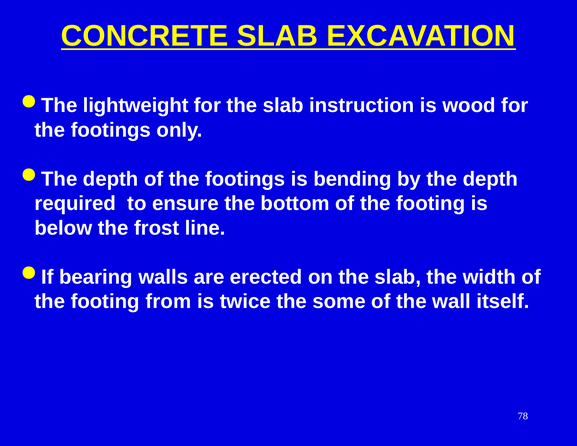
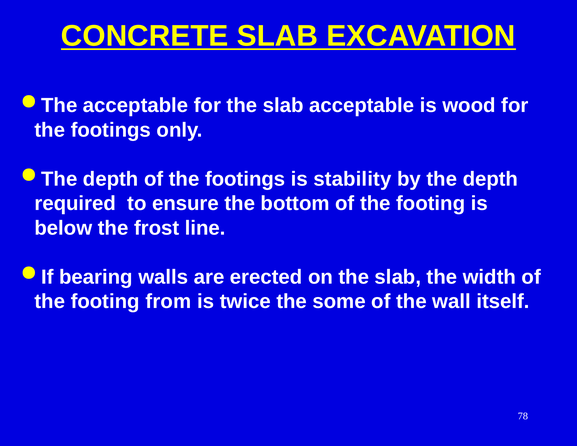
The lightweight: lightweight -> acceptable (136, 105)
slab instruction: instruction -> acceptable (362, 105)
bending: bending -> stability (352, 179)
